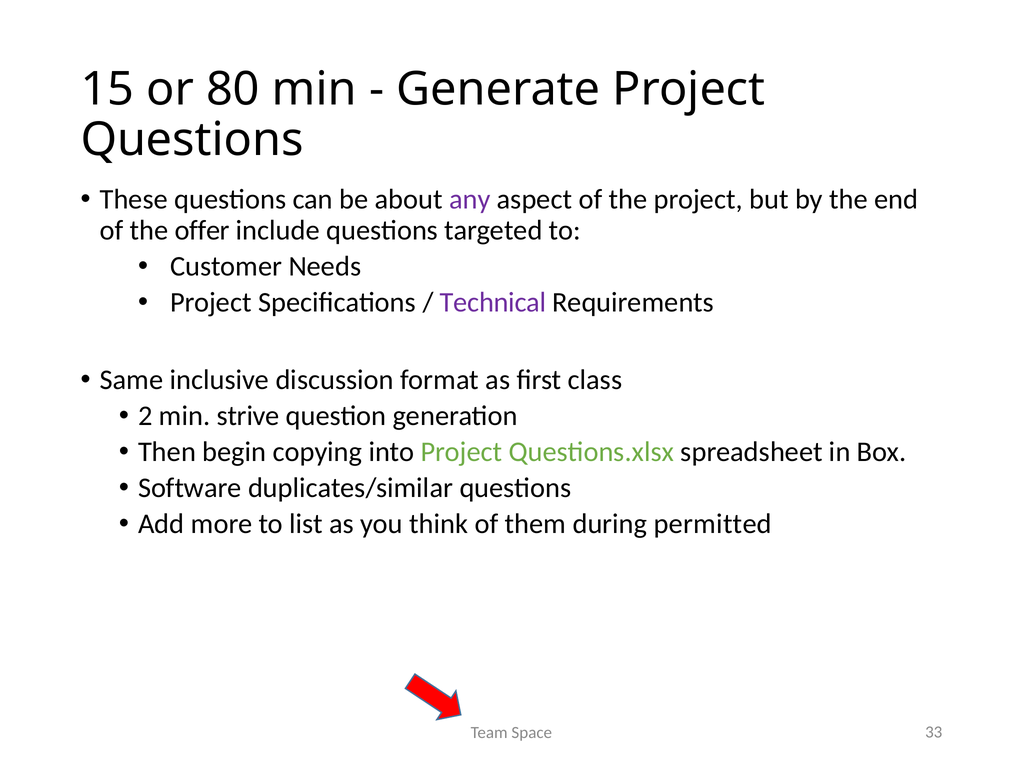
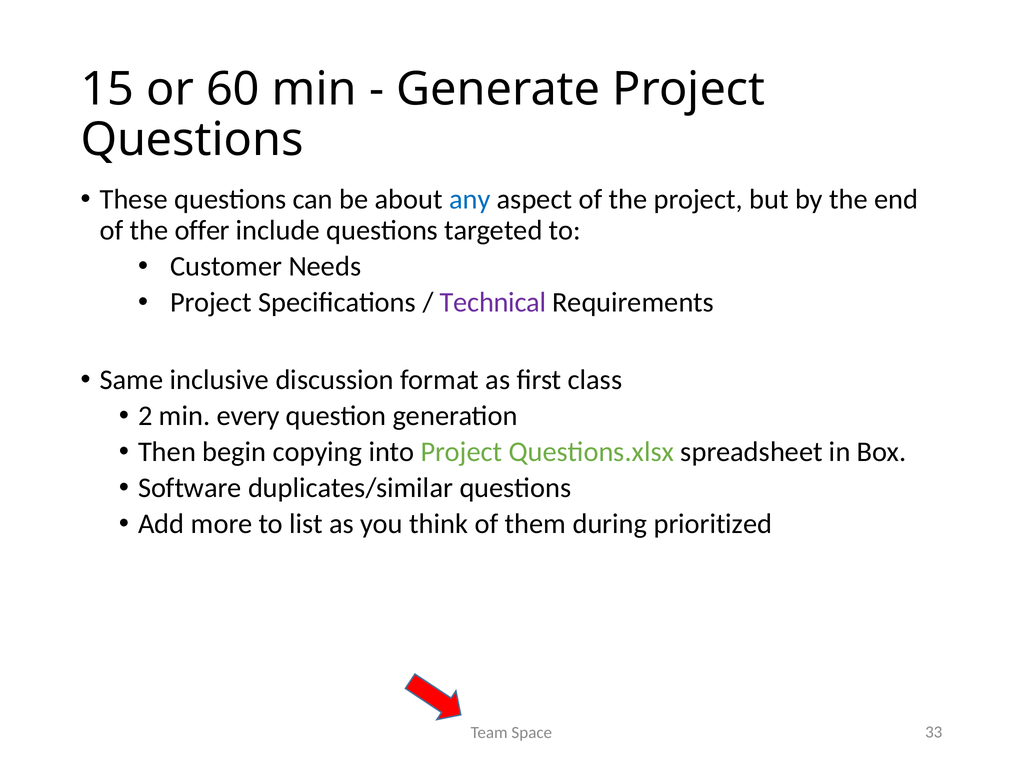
80: 80 -> 60 (233, 89)
any colour: purple -> blue (470, 200)
strive: strive -> every (248, 416)
permitted: permitted -> prioritized (713, 524)
